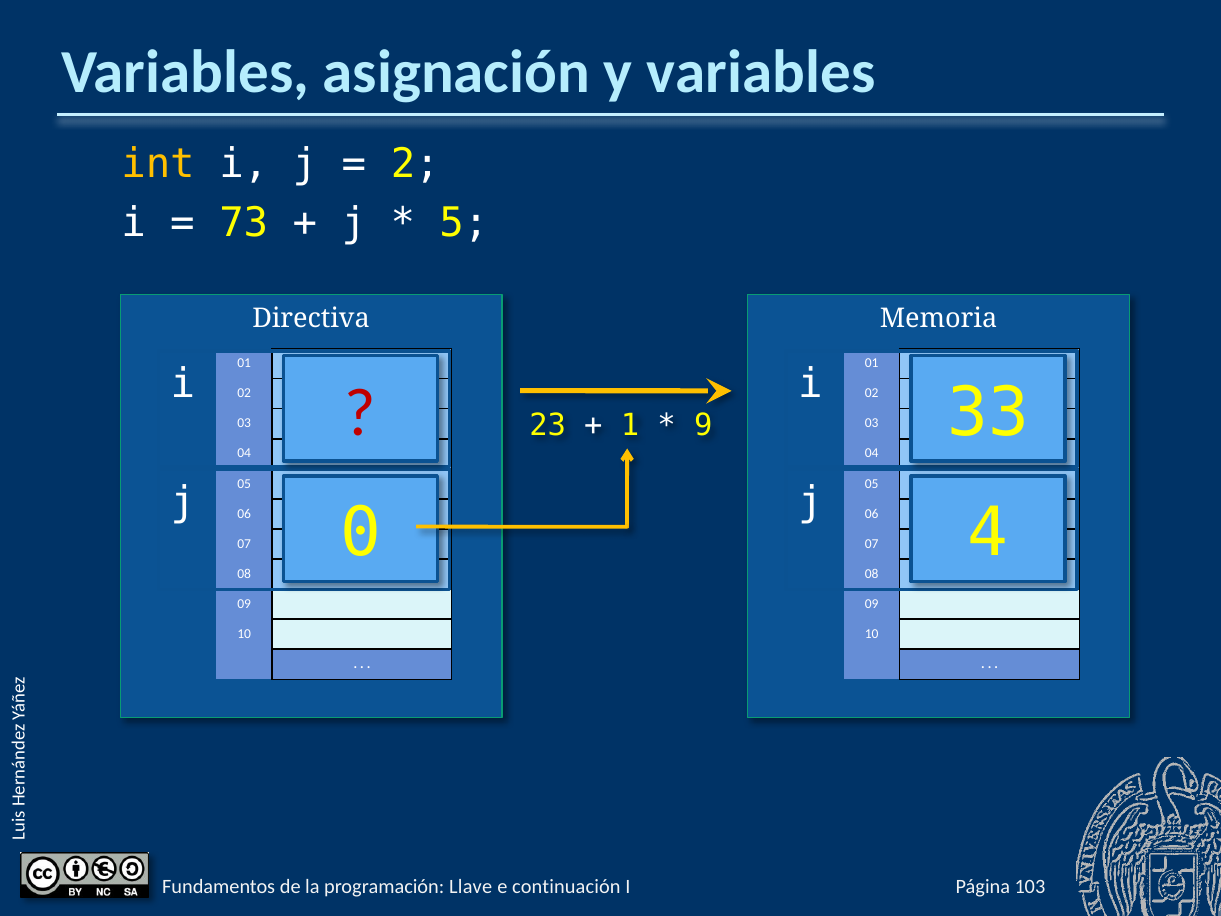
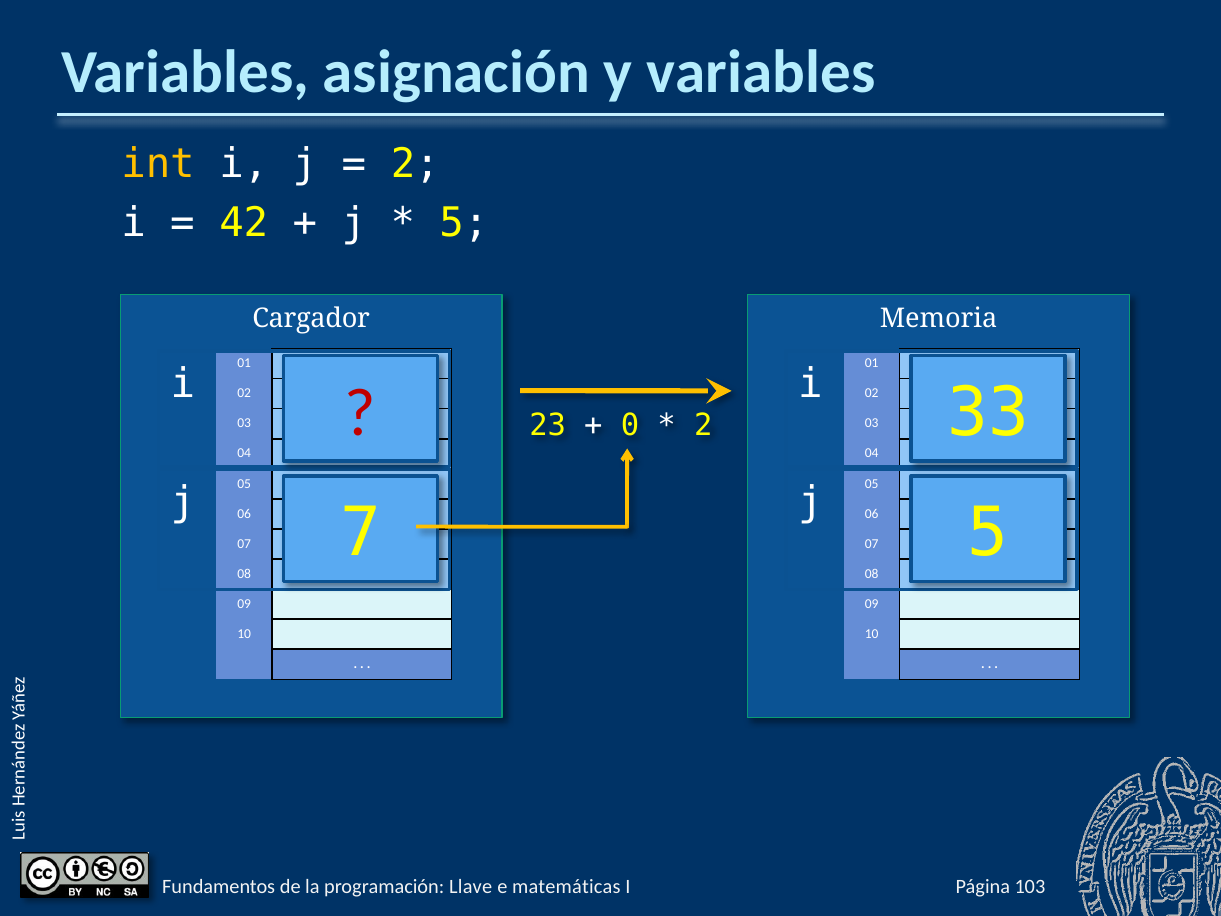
73: 73 -> 42 (244, 223)
Directiva: Directiva -> Cargador (311, 319)
1: 1 -> 0 (630, 425)
9: 9 -> 2 (703, 425)
0: 0 -> 7 (360, 533)
j 4: 4 -> 5 (988, 533)
continuación: continuación -> matemáticas (566, 886)
